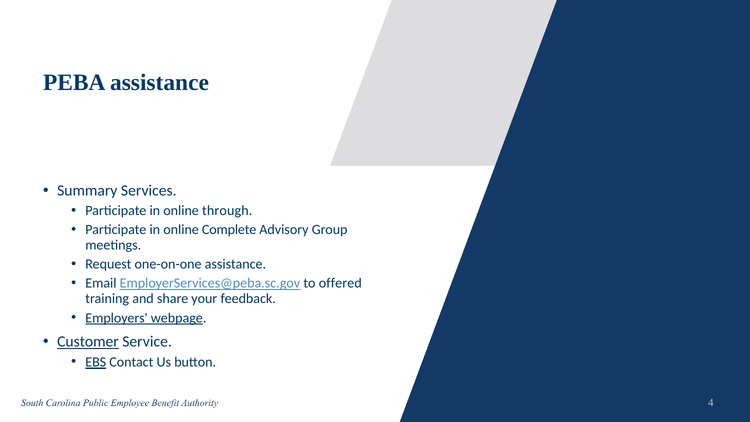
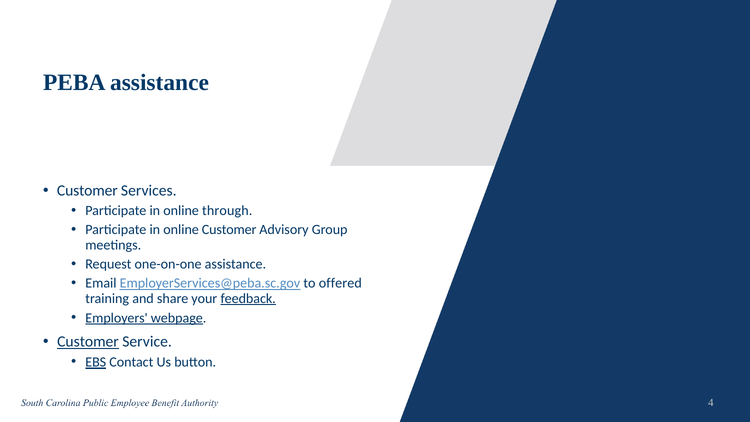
Summary: Summary -> Customer (87, 191)
online Complete: Complete -> Customer (229, 230)
feedback underline: none -> present (248, 299)
